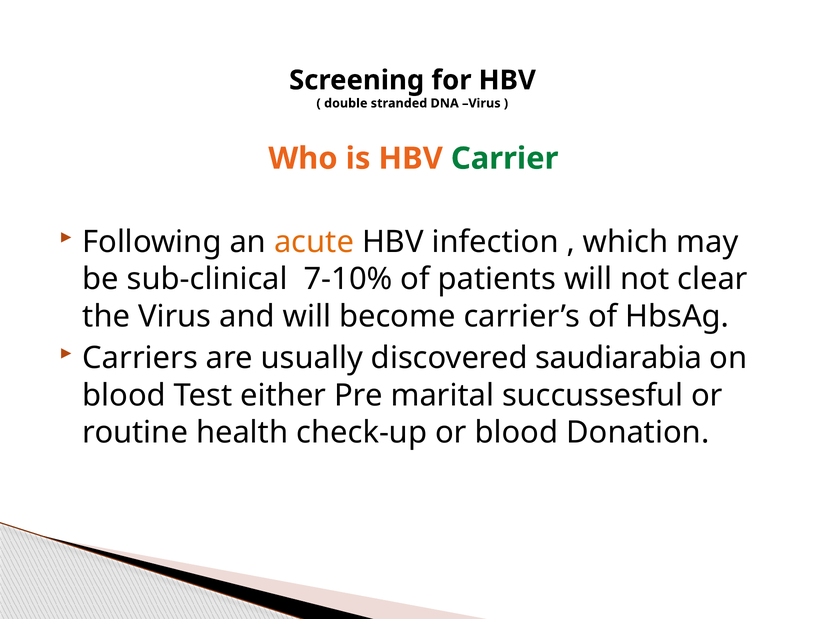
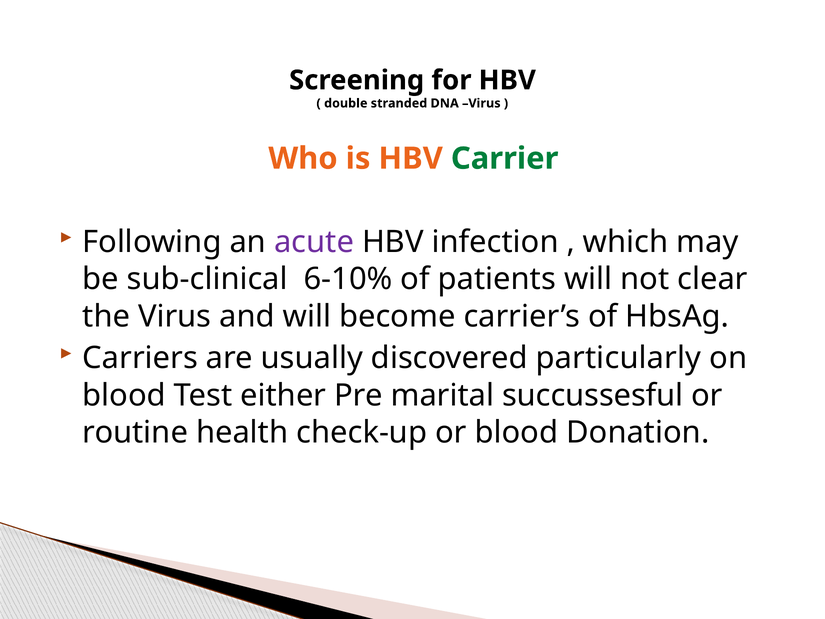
acute colour: orange -> purple (314, 242)
7-10%: 7-10% -> 6-10% (348, 279)
saudiarabia: saudiarabia -> particularly (618, 358)
